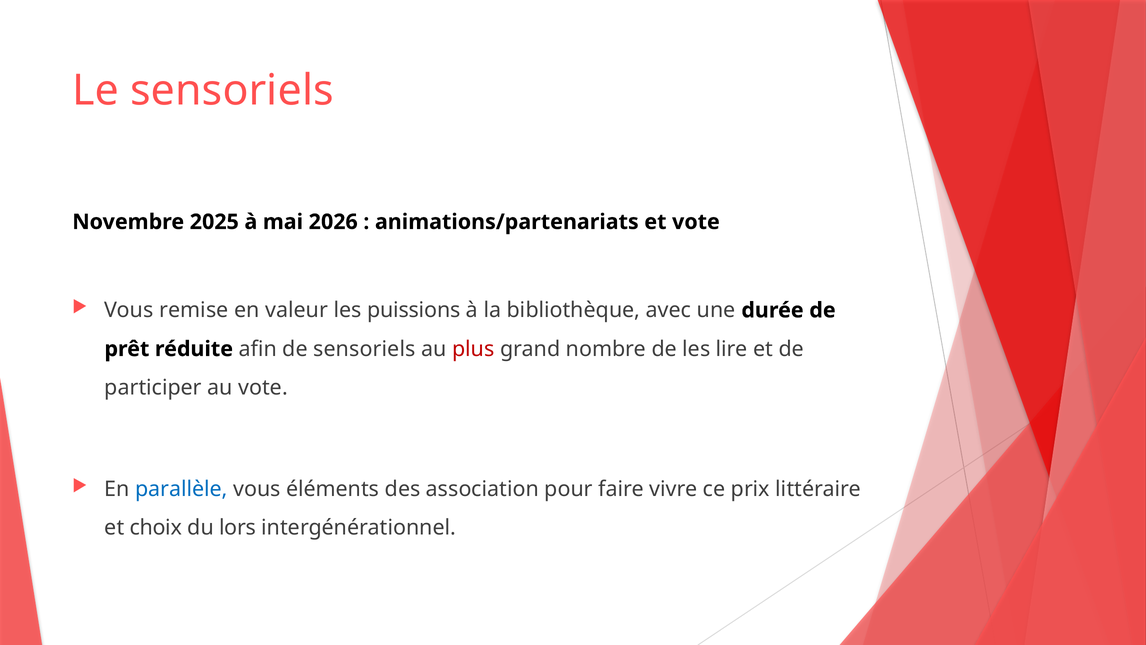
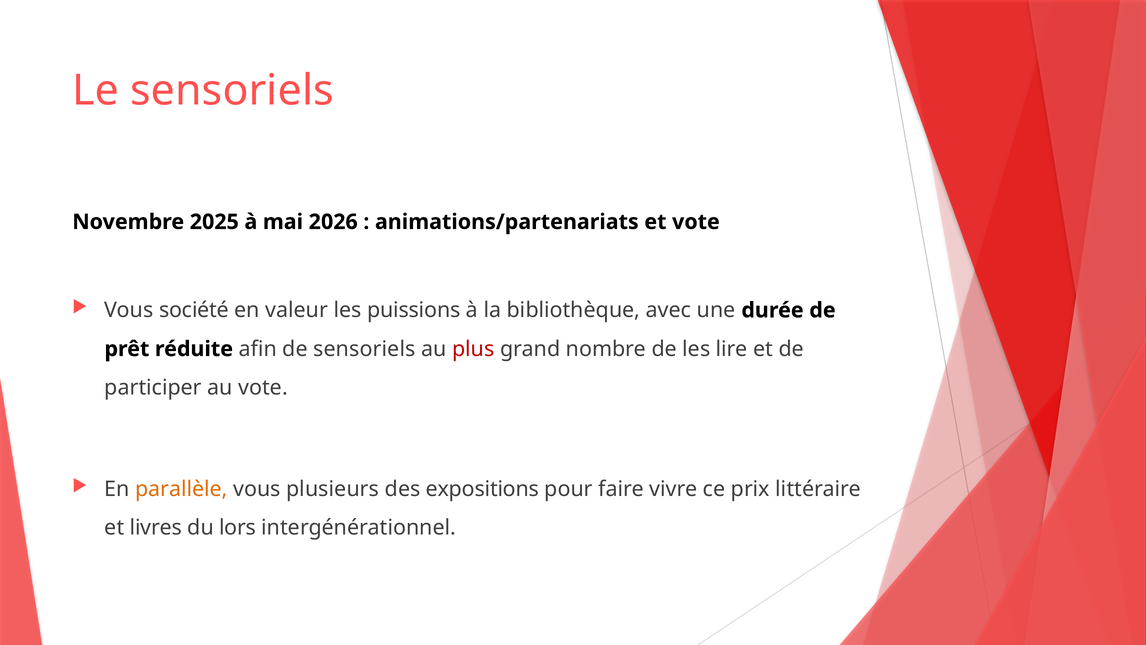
remise: remise -> société (194, 310)
parallèle colour: blue -> orange (181, 489)
éléments: éléments -> plusieurs (333, 489)
association: association -> expositions (482, 489)
choix: choix -> livres (156, 527)
